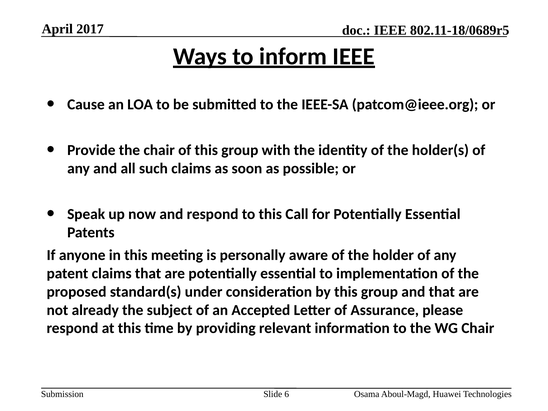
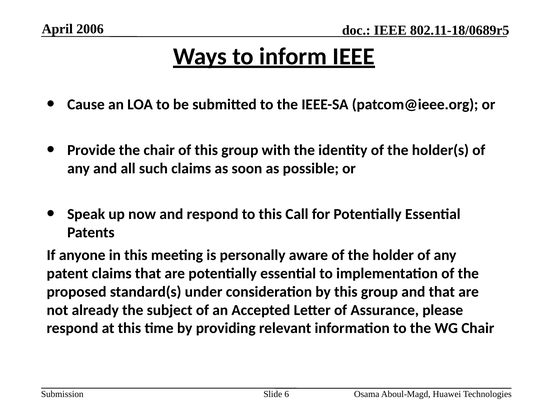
2017: 2017 -> 2006 (90, 29)
